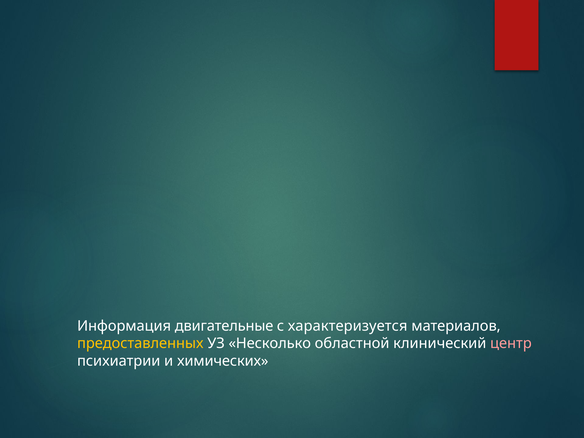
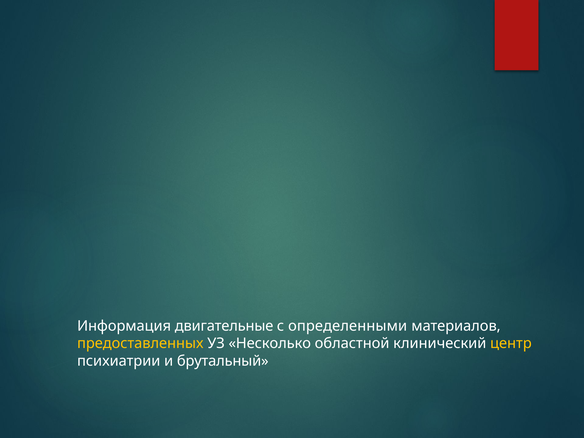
характеризуется: характеризуется -> определенными (348, 326)
центр colour: pink -> yellow (511, 343)
химических: химических -> брутальный (223, 361)
